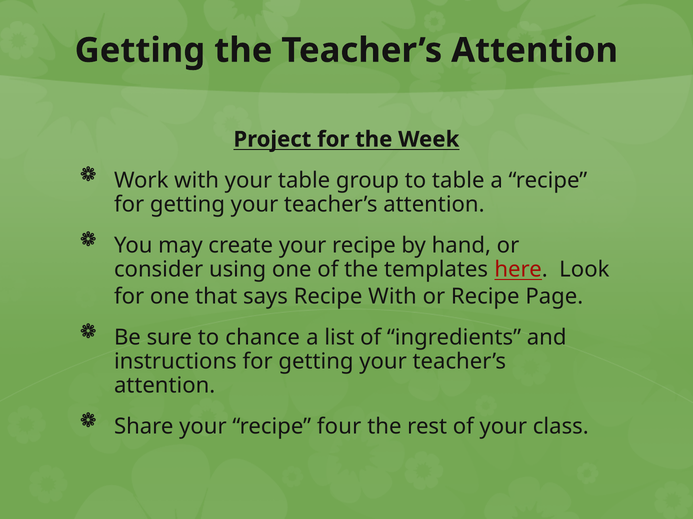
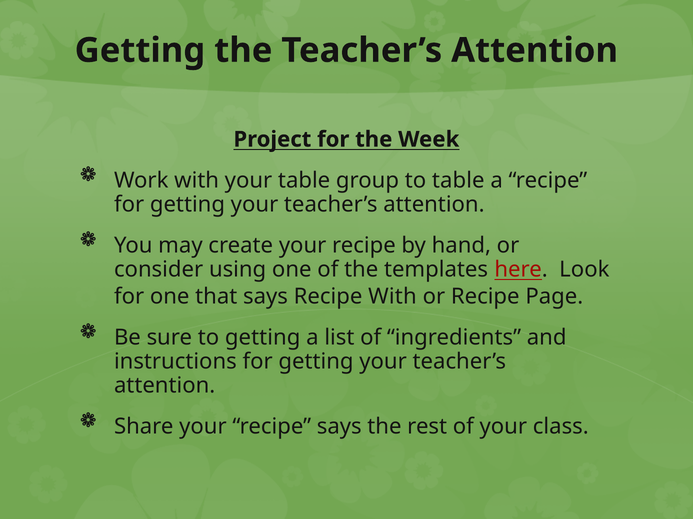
to chance: chance -> getting (263, 338)
recipe four: four -> says (339, 427)
